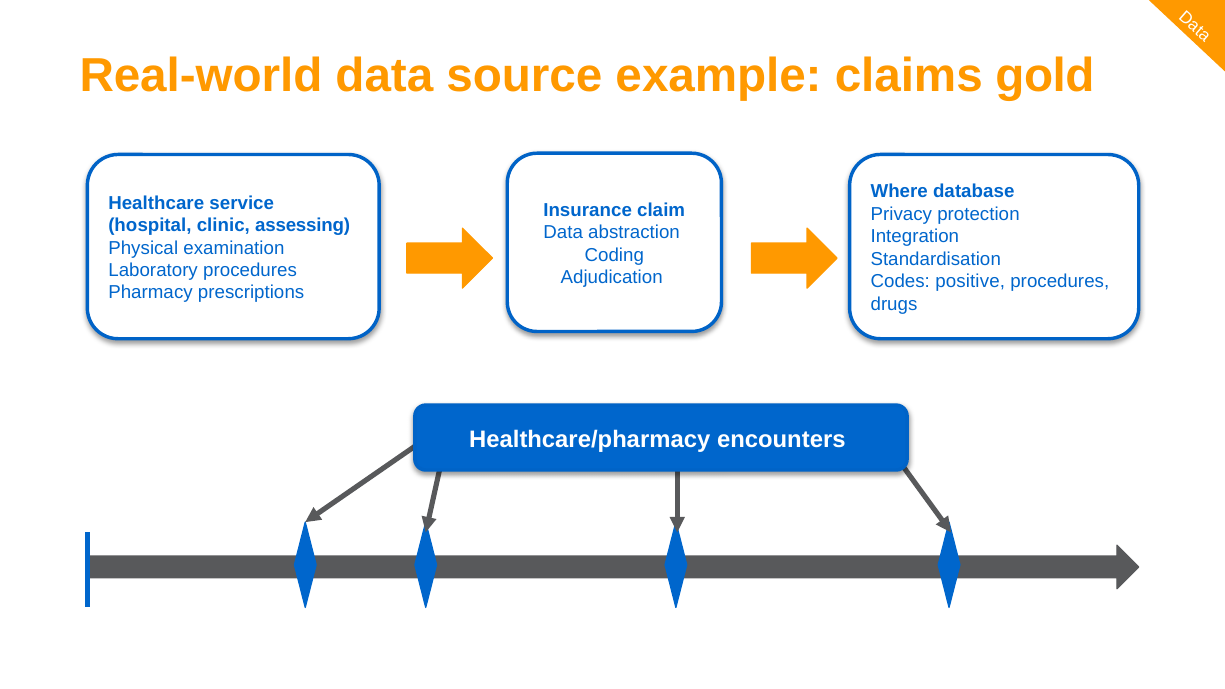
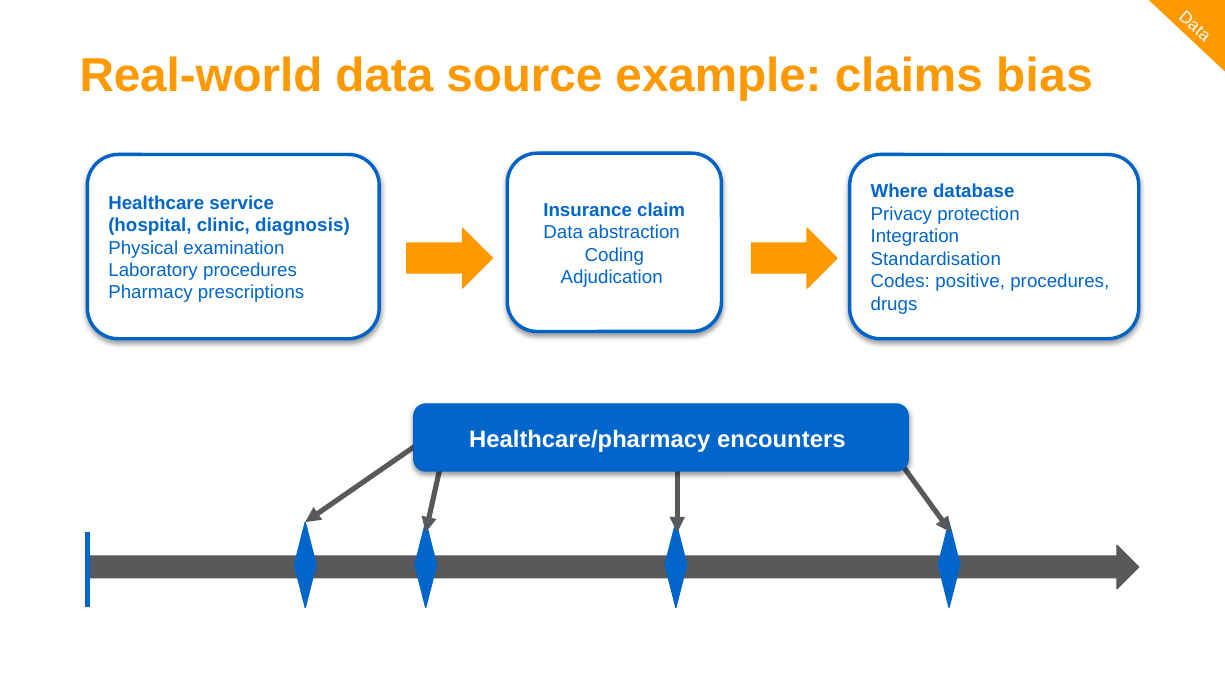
gold: gold -> bias (1044, 76)
assessing: assessing -> diagnosis (302, 225)
